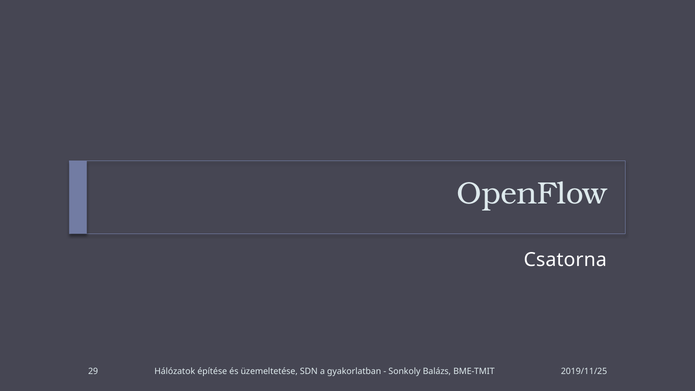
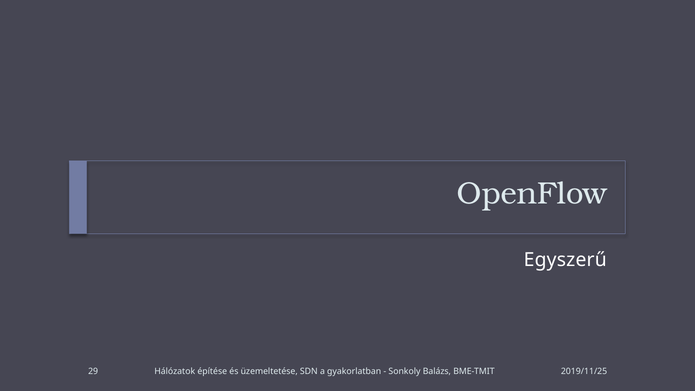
Csatorna: Csatorna -> Egyszerű (565, 260)
